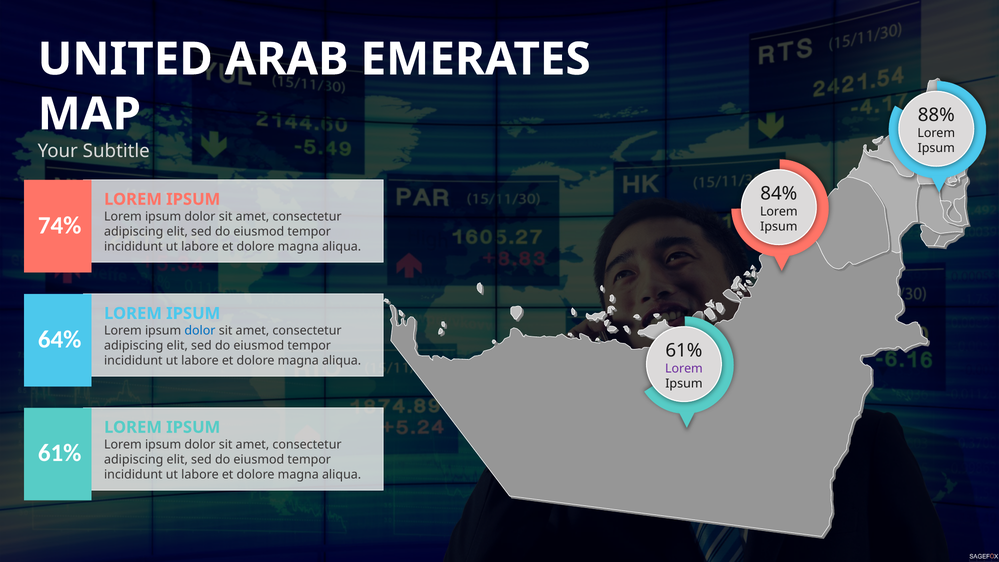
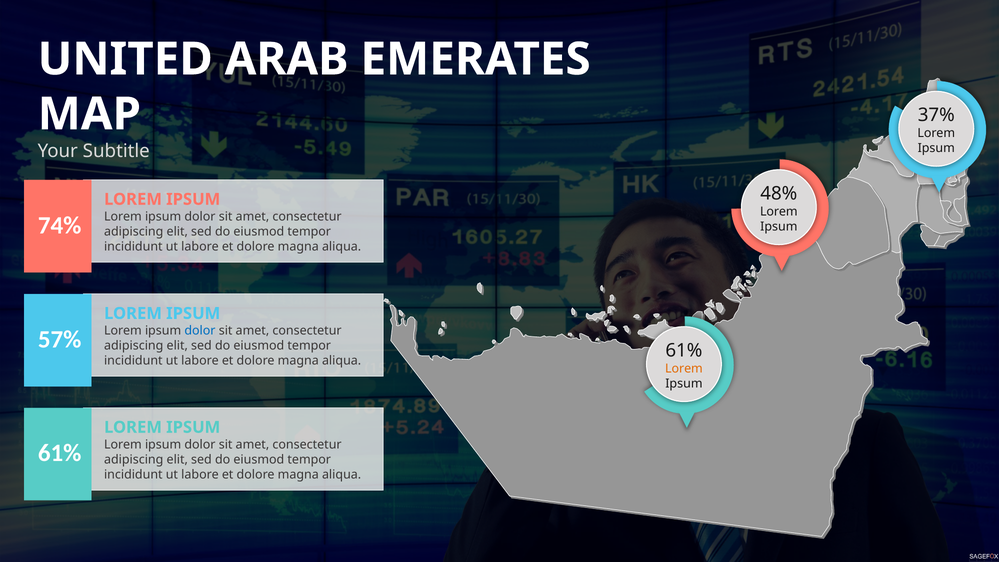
88%: 88% -> 37% (936, 115)
84%: 84% -> 48% (779, 193)
64%: 64% -> 57% (60, 339)
Lorem colour: purple -> orange (684, 369)
